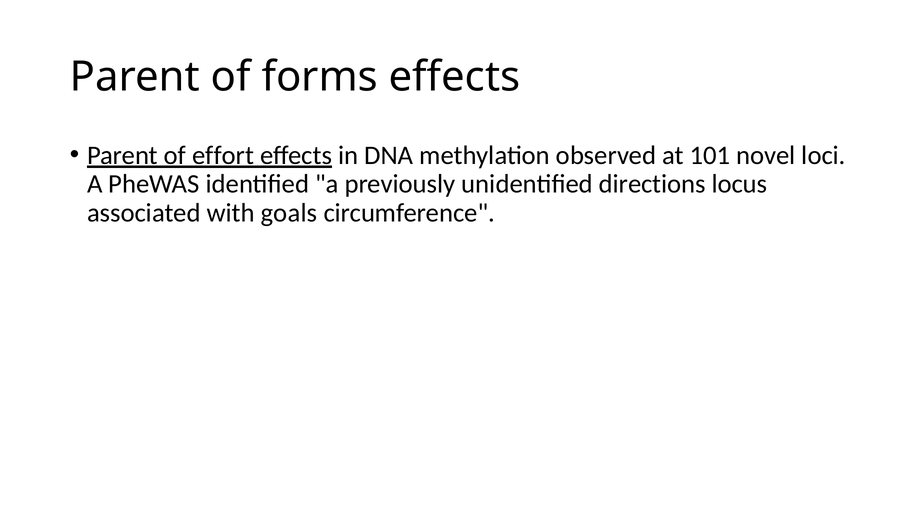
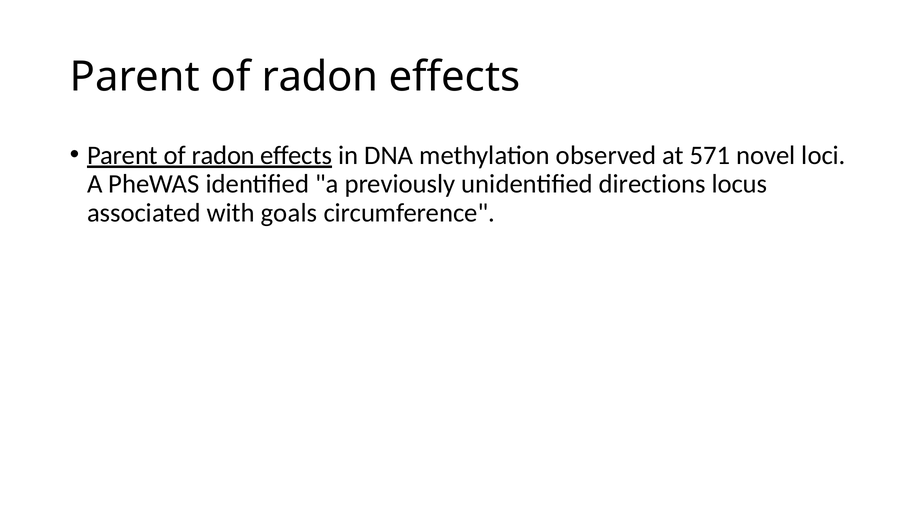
forms: forms -> radon (320, 77)
effort: effort -> radon (223, 155)
101: 101 -> 571 (710, 155)
